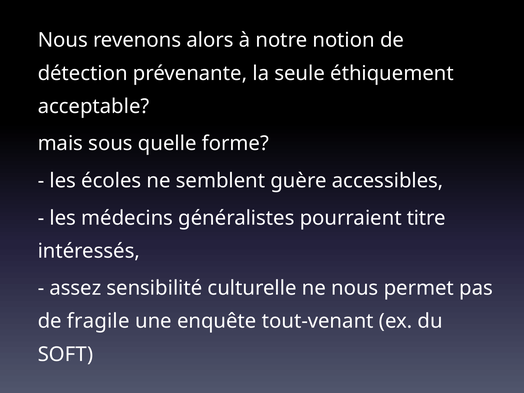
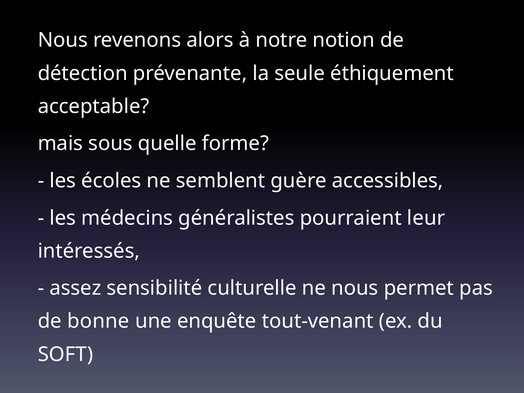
titre: titre -> leur (426, 218)
fragile: fragile -> bonne (98, 321)
